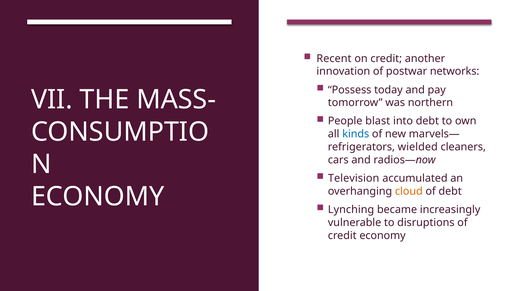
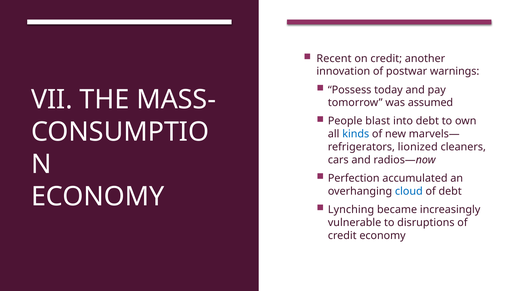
networks: networks -> warnings (455, 71)
northern: northern -> assumed (430, 102)
wielded: wielded -> lionized (418, 147)
Television: Television -> Perfection (354, 178)
cloud colour: orange -> blue (409, 191)
